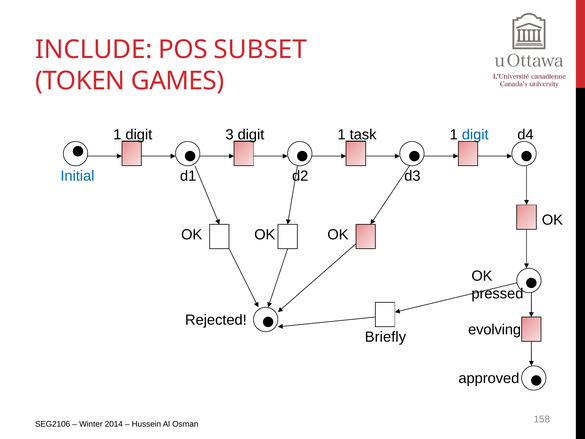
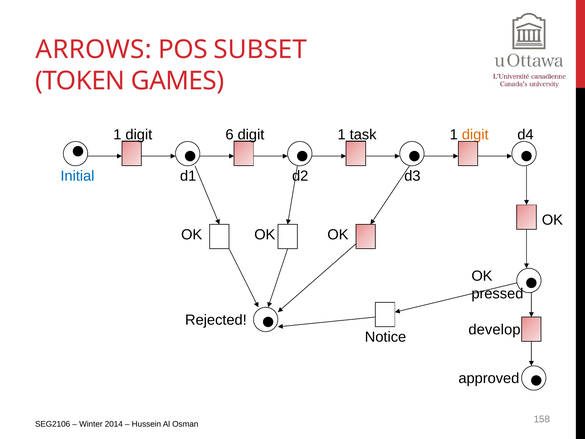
INCLUDE: INCLUDE -> ARROWS (94, 50)
3: 3 -> 6 (229, 135)
digit colour: blue -> orange (475, 135)
evolving: evolving -> develop (494, 330)
Briefly: Briefly -> Notice (386, 337)
